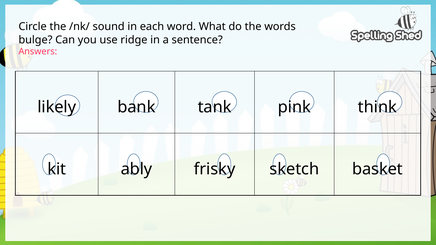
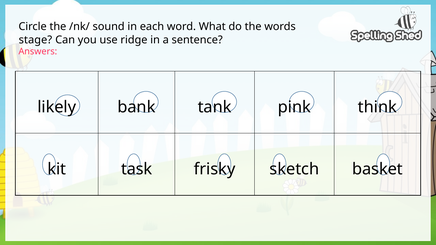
bulge: bulge -> stage (35, 40)
ably: ably -> task (137, 169)
